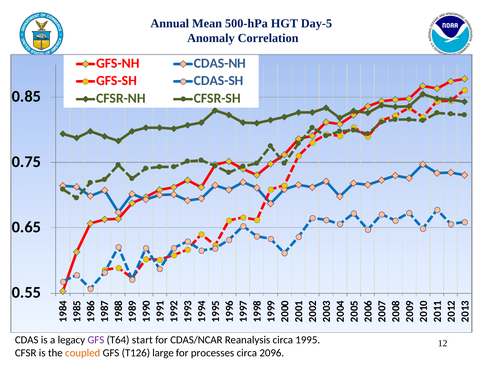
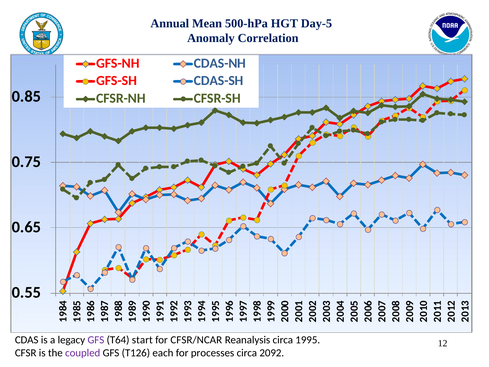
CDAS/NCAR: CDAS/NCAR -> CFSR/NCAR (196, 340)
coupled colour: orange -> purple (83, 353)
large: large -> each (163, 353)
2096: 2096 -> 2092 (272, 353)
